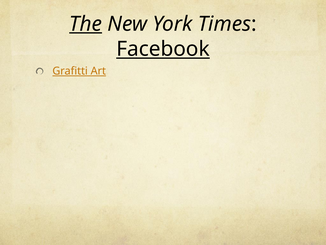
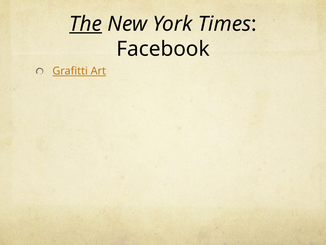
Facebook underline: present -> none (163, 49)
